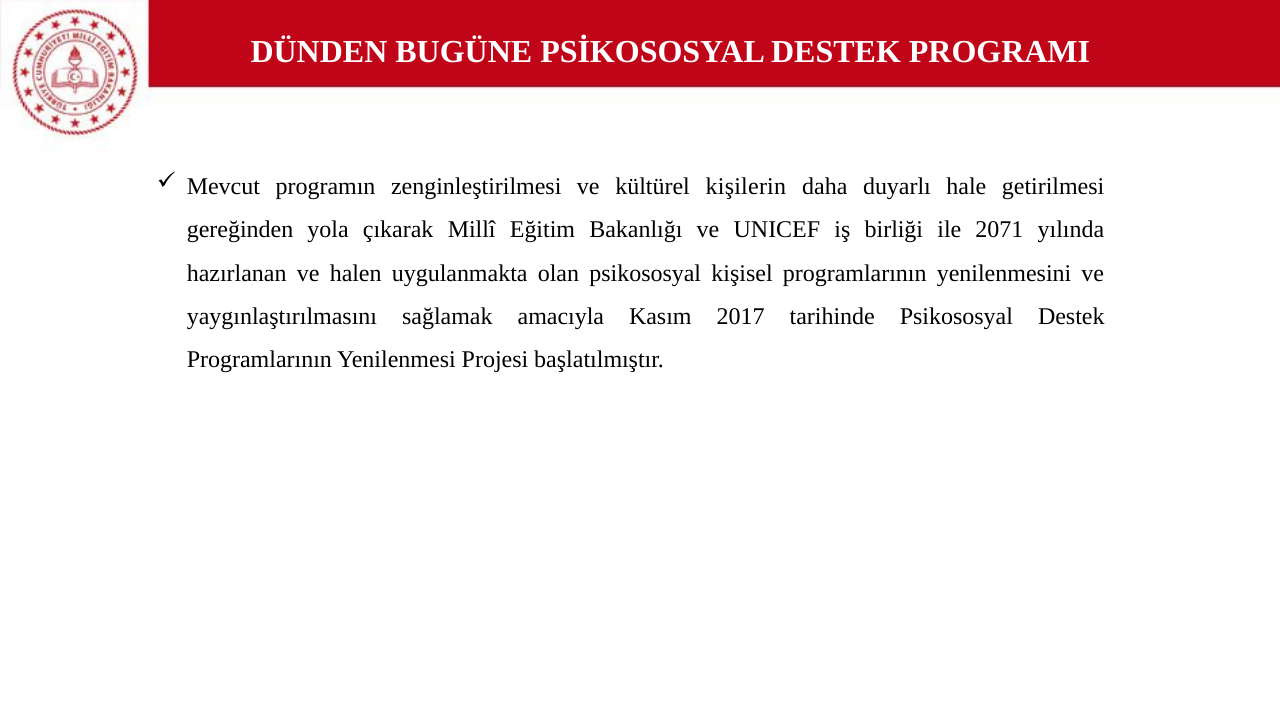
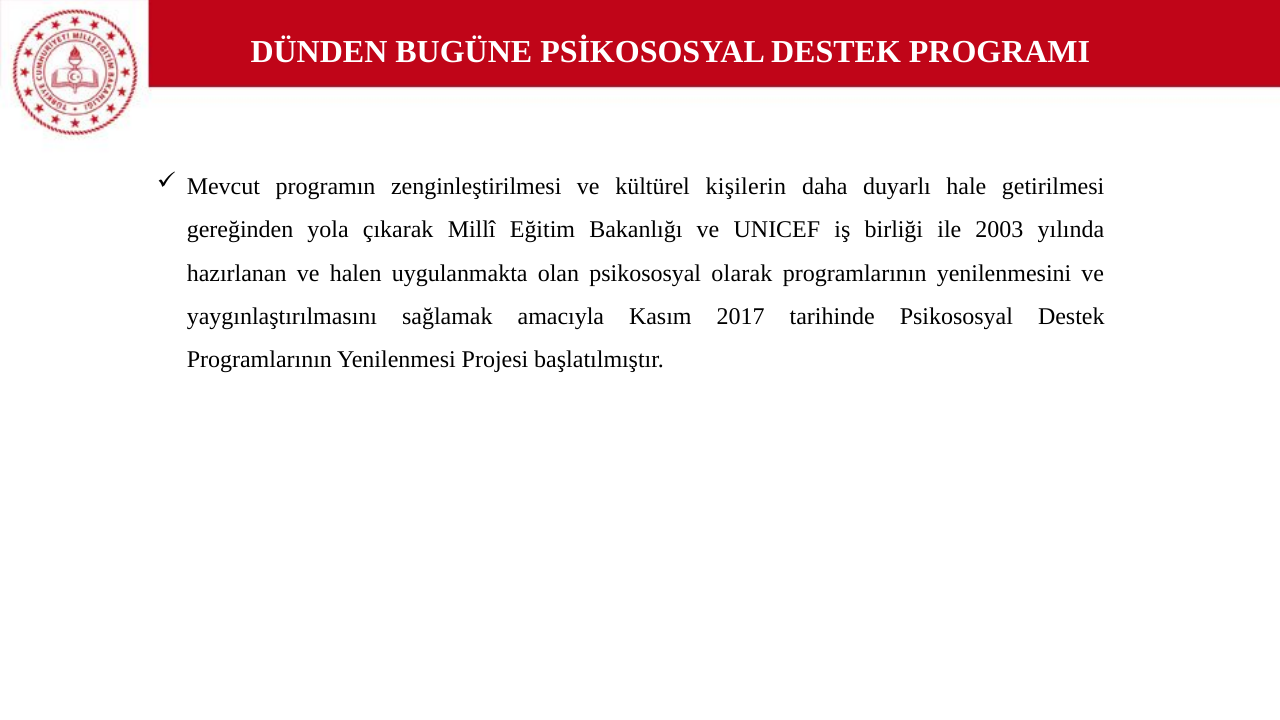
2071: 2071 -> 2003 (999, 230)
kişisel: kişisel -> olarak (742, 273)
